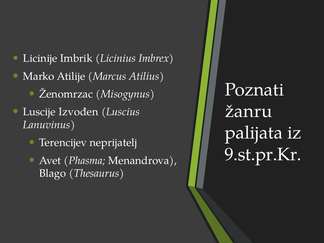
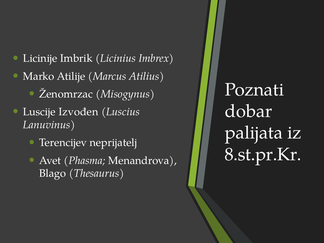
žanru: žanru -> dobar (249, 111)
9.st.pr.Kr: 9.st.pr.Kr -> 8.st.pr.Kr (263, 154)
